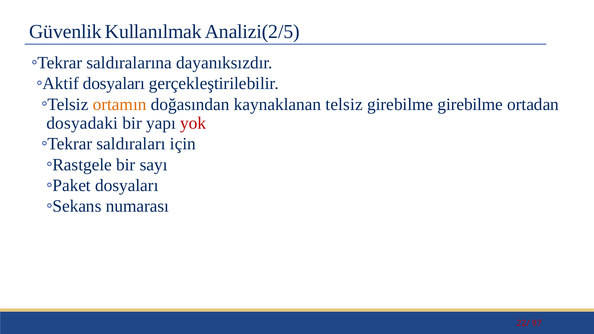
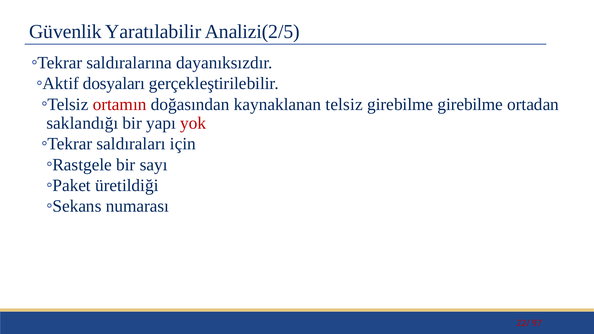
Kullanılmak: Kullanılmak -> Yaratılabilir (153, 32)
ortamın colour: orange -> red (120, 104)
dosyadaki: dosyadaki -> saklandığı (82, 123)
dosyaları: dosyaları -> üretildiği (127, 185)
